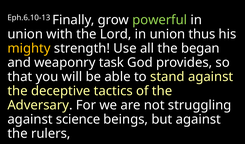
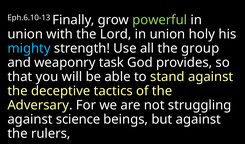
thus: thus -> holy (202, 34)
mighty colour: yellow -> light blue (29, 48)
began: began -> group (200, 48)
